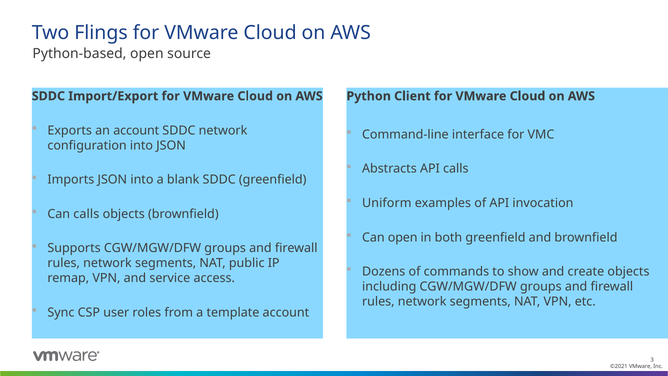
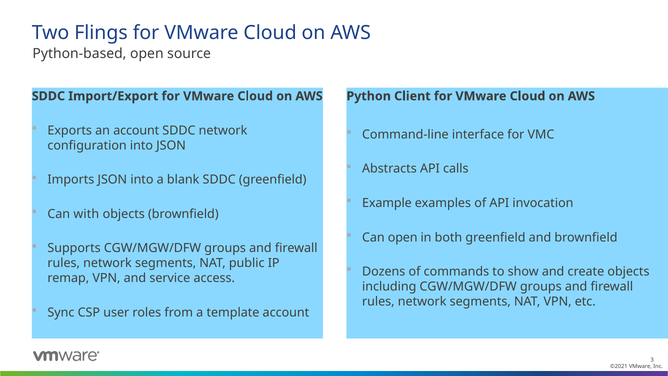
Uniform: Uniform -> Example (387, 203)
Can calls: calls -> with (86, 214)
